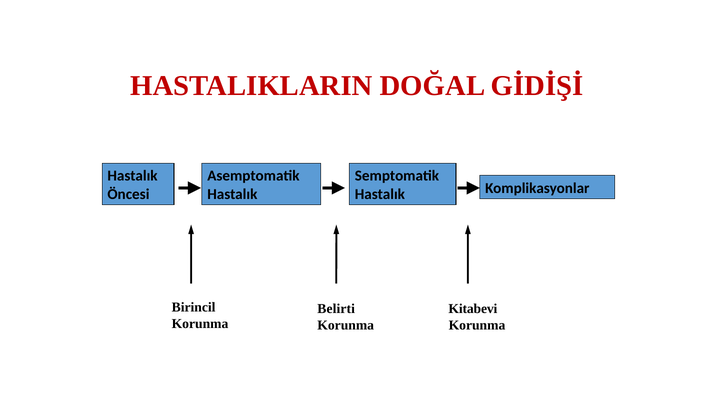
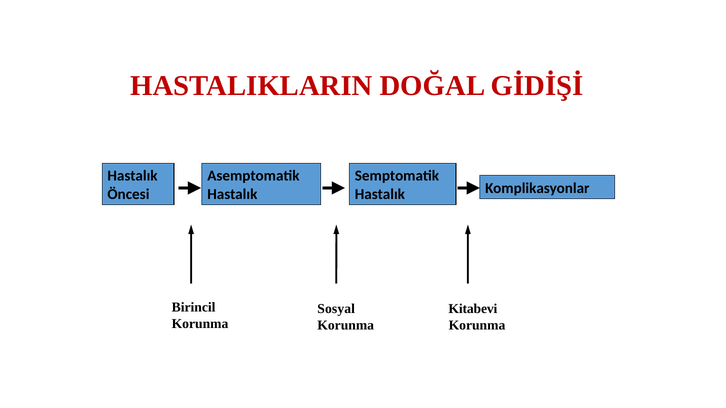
Belirti: Belirti -> Sosyal (336, 309)
